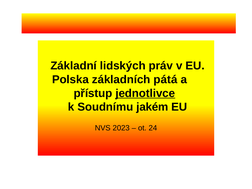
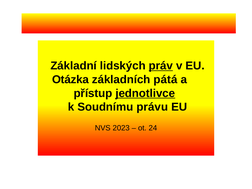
práv underline: none -> present (161, 66)
Polska: Polska -> Otázka (70, 80)
jakém: jakém -> právu (152, 107)
